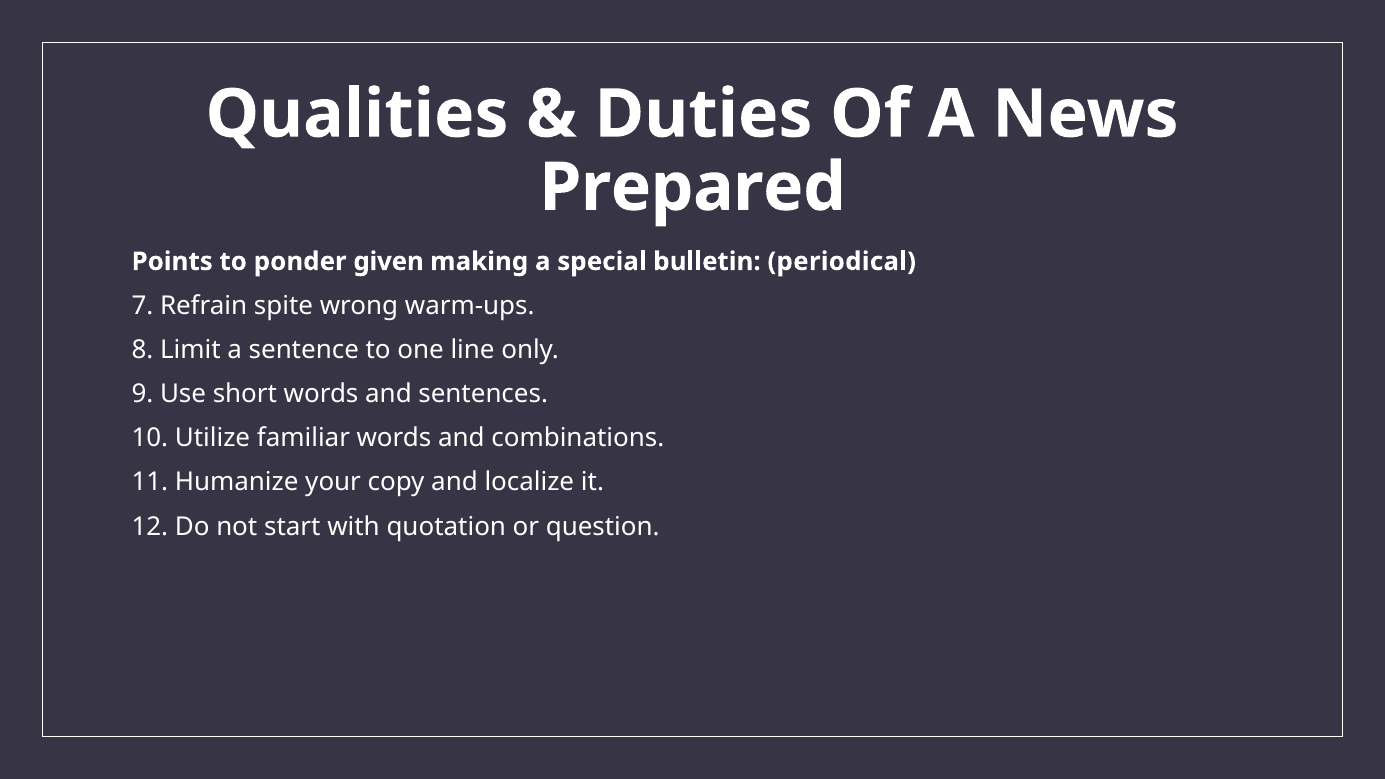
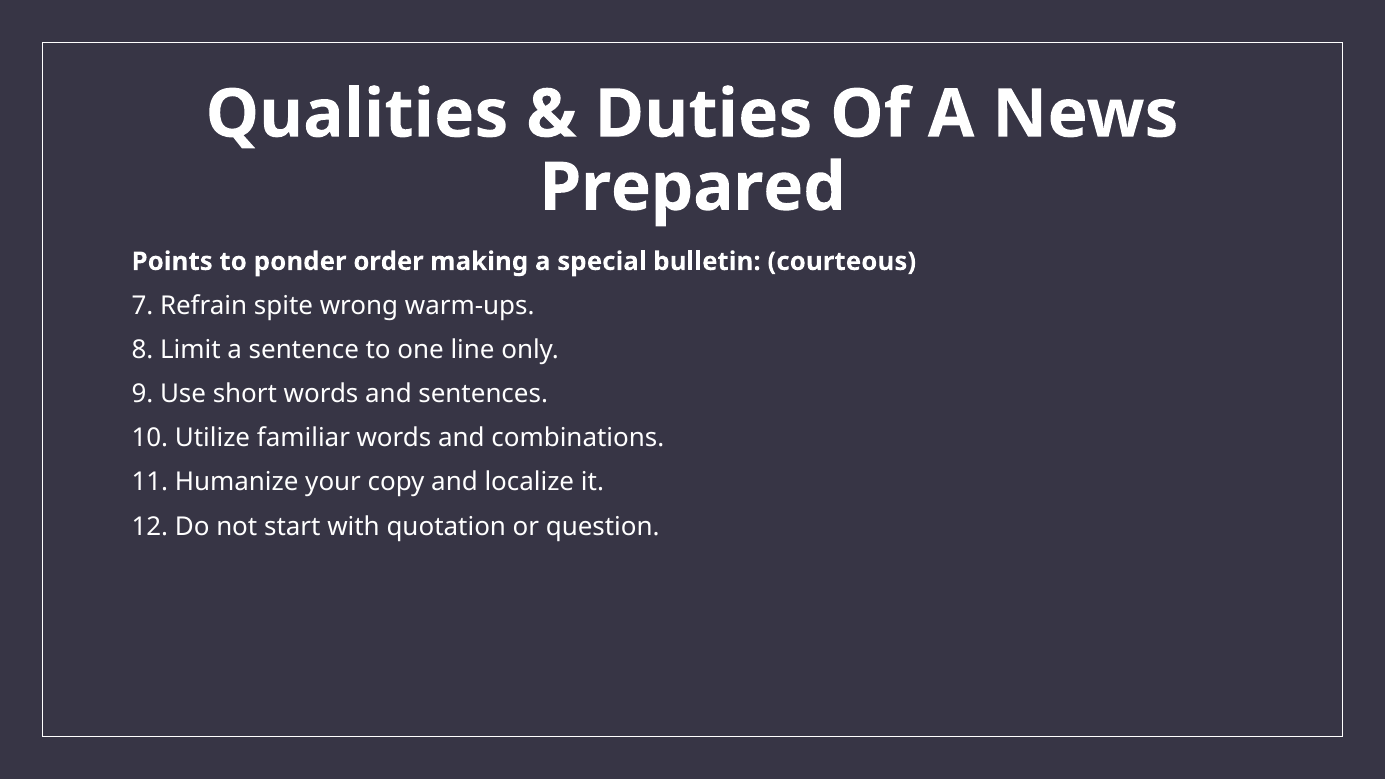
given: given -> order (389, 262)
periodical: periodical -> courteous (842, 262)
